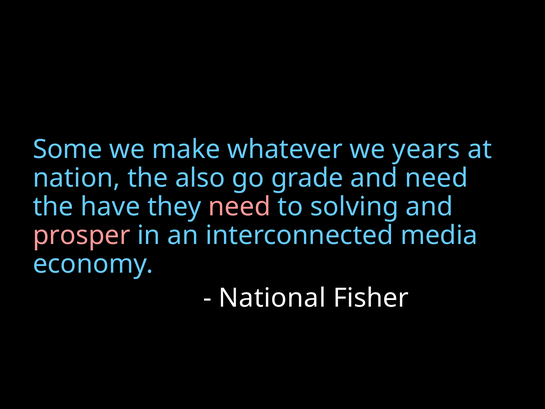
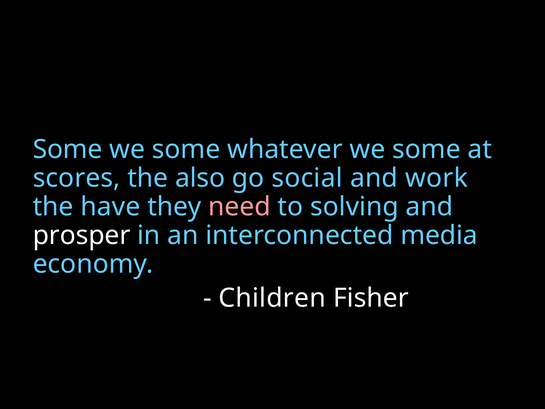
make: make -> some (186, 149)
whatever we years: years -> some (426, 149)
nation: nation -> scores (77, 178)
grade: grade -> social (307, 178)
and need: need -> work (436, 178)
prosper colour: pink -> white (82, 235)
National: National -> Children (272, 298)
